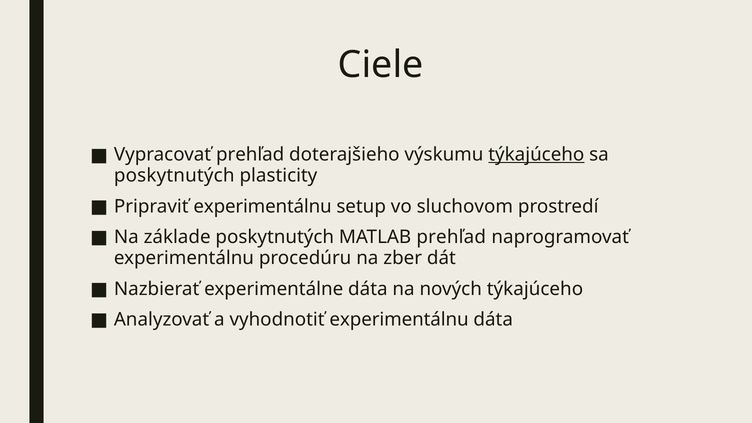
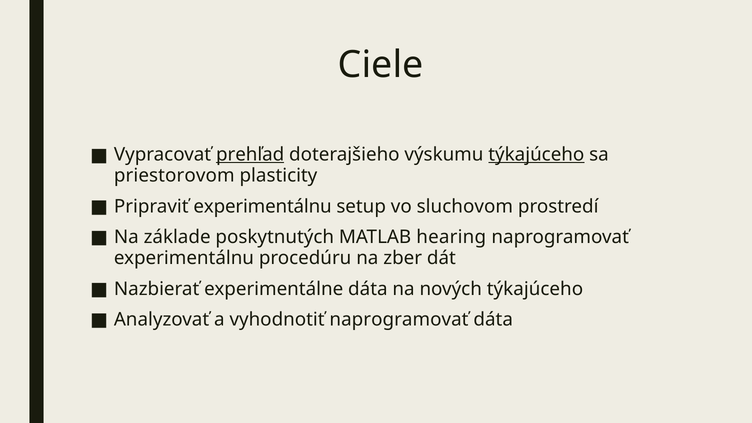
prehľad underline: none -> present (250, 155)
poskytnutých: poskytnutých -> priestorovom (174, 176)
MATLAB prehľad: prehľad -> hearing (451, 237)
vyhodnotiť experimentálnu: experimentálnu -> naprogramovať (399, 319)
